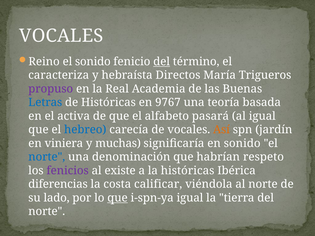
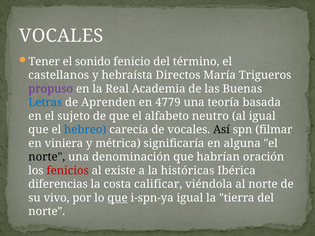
Reino: Reino -> Tener (44, 62)
del underline: present -> none (162, 62)
caracteriza: caracteriza -> castellanos (59, 75)
de Históricas: Históricas -> Aprenden (108, 103)
9767: 9767 -> 4779 (168, 103)
activa: activa -> sujeto (74, 116)
pasará: pasará -> neutro (210, 116)
Así colour: orange -> black (221, 130)
jardín: jardín -> filmar (274, 130)
muchas: muchas -> métrica (118, 144)
en sonido: sonido -> alguna (242, 144)
norte colour: blue -> black (47, 157)
respeto: respeto -> oración (264, 157)
fenicios colour: purple -> red (68, 171)
lado: lado -> vivo (57, 198)
